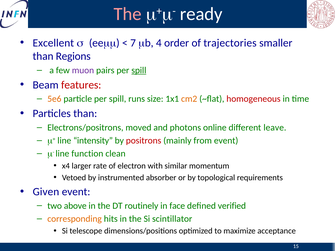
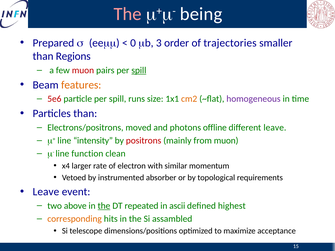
ready: ready -> being (201, 14)
Excellent: Excellent -> Prepared (53, 43)
7: 7 -> 0 (133, 43)
4: 4 -> 3 (159, 43)
muon colour: purple -> red (83, 70)
features colour: red -> orange (81, 85)
5e6 colour: orange -> red (54, 99)
homogeneous colour: red -> purple (254, 99)
online: online -> offline (215, 128)
from event: event -> muon (226, 141)
Given: Given -> Leave (46, 192)
the underline: none -> present (104, 206)
routinely: routinely -> repeated (141, 206)
face: face -> ascii (177, 206)
verified: verified -> highest (232, 206)
scintillator: scintillator -> assambled (172, 219)
